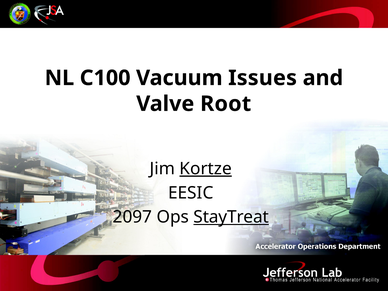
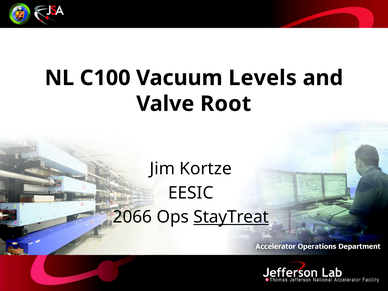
Issues: Issues -> Levels (263, 78)
Kortze underline: present -> none (206, 169)
2097: 2097 -> 2066 (132, 217)
